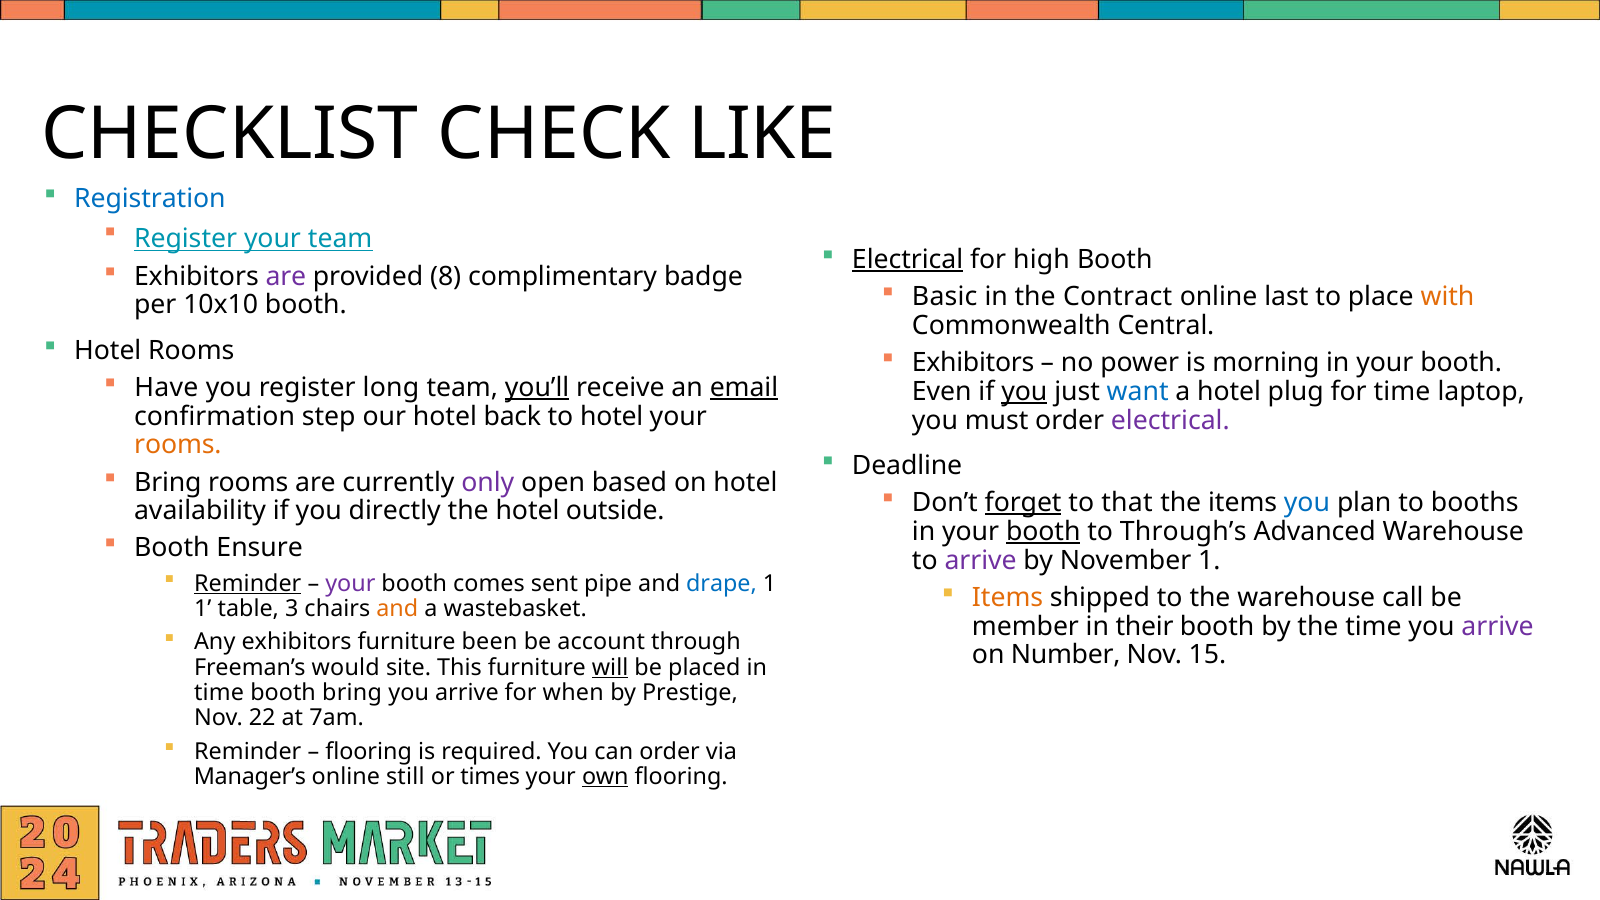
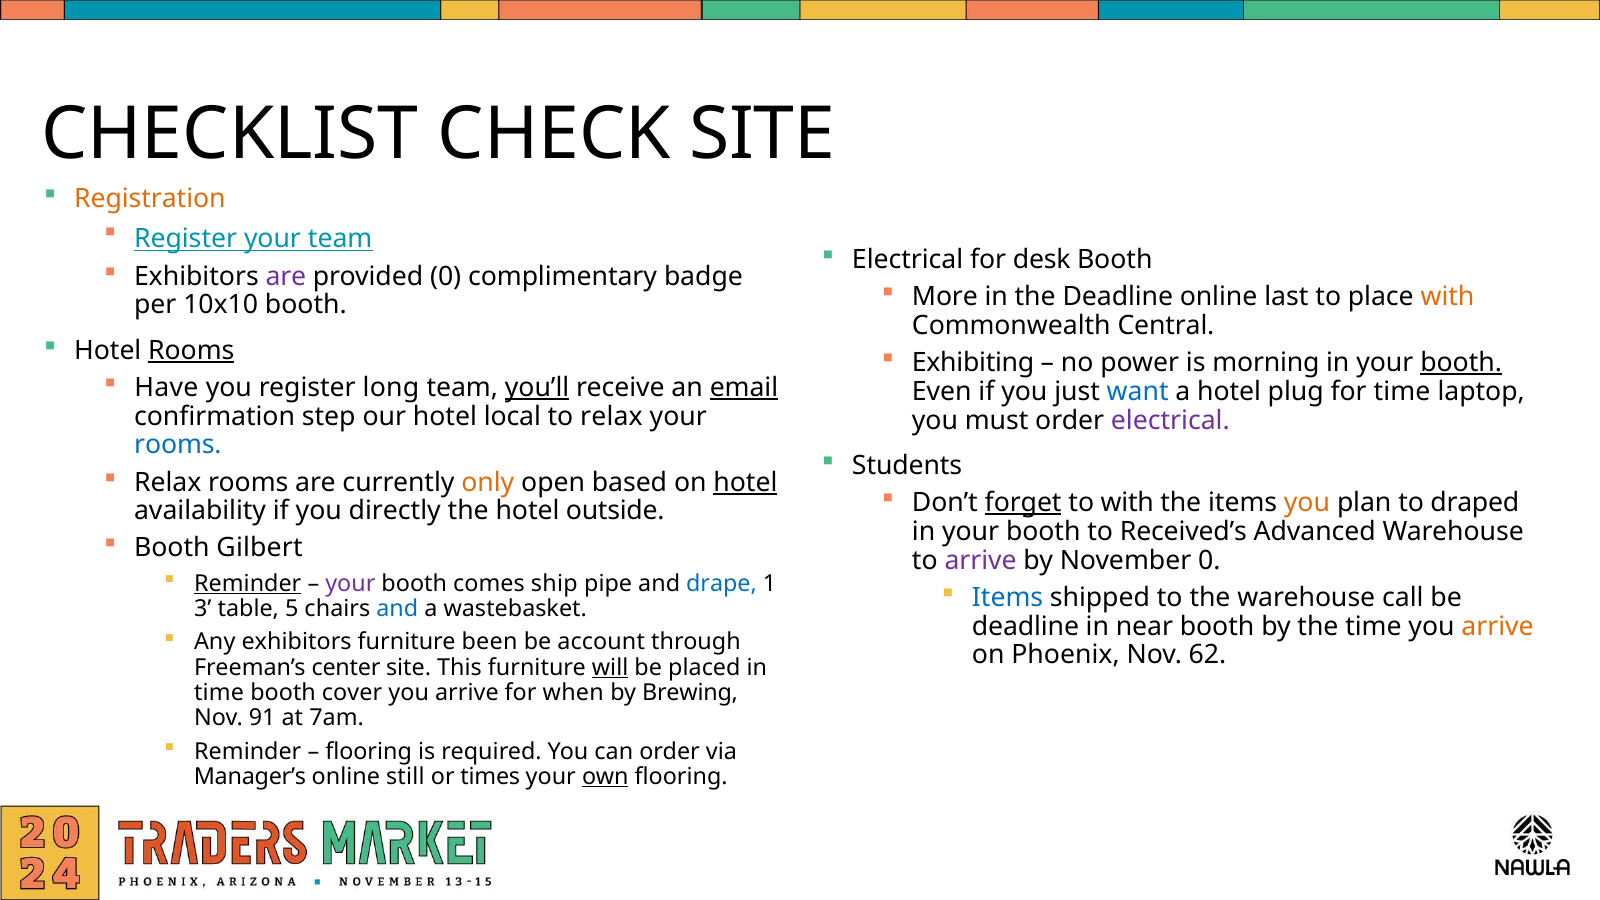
CHECK LIKE: LIKE -> SITE (762, 134)
Registration colour: blue -> orange (150, 198)
Electrical underline: present -> none (908, 260)
high: high -> desk (1042, 260)
provided 8: 8 -> 0 (446, 276)
Basic: Basic -> More (945, 297)
the Contract: Contract -> Deadline (1118, 297)
Rooms underline: none -> present (191, 351)
Exhibitors: Exhibitors -> Exhibiting (973, 363)
booth underline: none -> present (1461, 363)
you underline: present -> none (1024, 392)
back: back -> local (512, 416)
to hotel: hotel -> relax (612, 416)
rooms colour: orange -> blue (178, 445)
Deadline: Deadline -> Students (907, 466)
Bring: Bring -> Relax (168, 482)
only colour: purple -> orange (488, 482)
hotel underline: none -> present (745, 482)
to that: that -> with (1127, 503)
you colour: blue -> orange (1307, 503)
booths: booths -> draped (1475, 503)
booth underline: present -> none (1043, 532)
Through’s: Through’s -> Received’s (1183, 532)
Ensure: Ensure -> Gilbert (260, 548)
November 1: 1 -> 0 (1209, 560)
sent: sent -> ship (554, 583)
Items colour: orange -> blue (1008, 597)
1: 1 -> 3 (203, 609)
3: 3 -> 5 (292, 609)
and colour: orange -> blue (397, 609)
member: member -> deadline (1026, 626)
their: their -> near (1144, 626)
arrive colour: purple -> orange (1498, 626)
Number: Number -> Phoenix (1066, 655)
15: 15 -> 62 (1208, 655)
would: would -> center (346, 667)
booth bring: bring -> cover (352, 693)
Prestige: Prestige -> Brewing (690, 693)
22: 22 -> 91 (262, 718)
